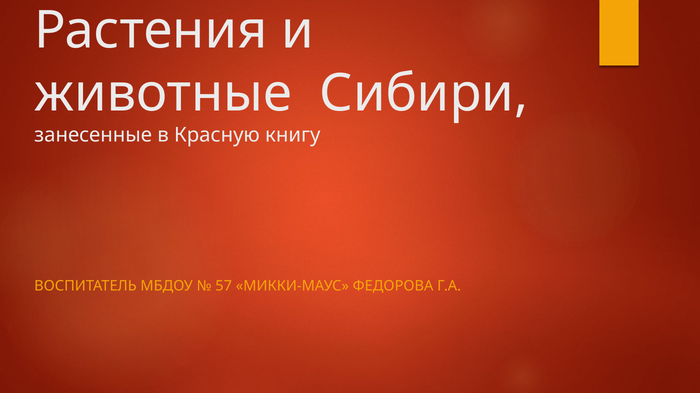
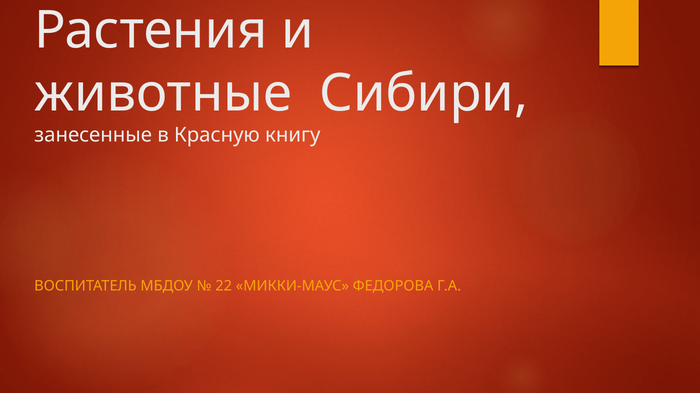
57: 57 -> 22 (224, 287)
